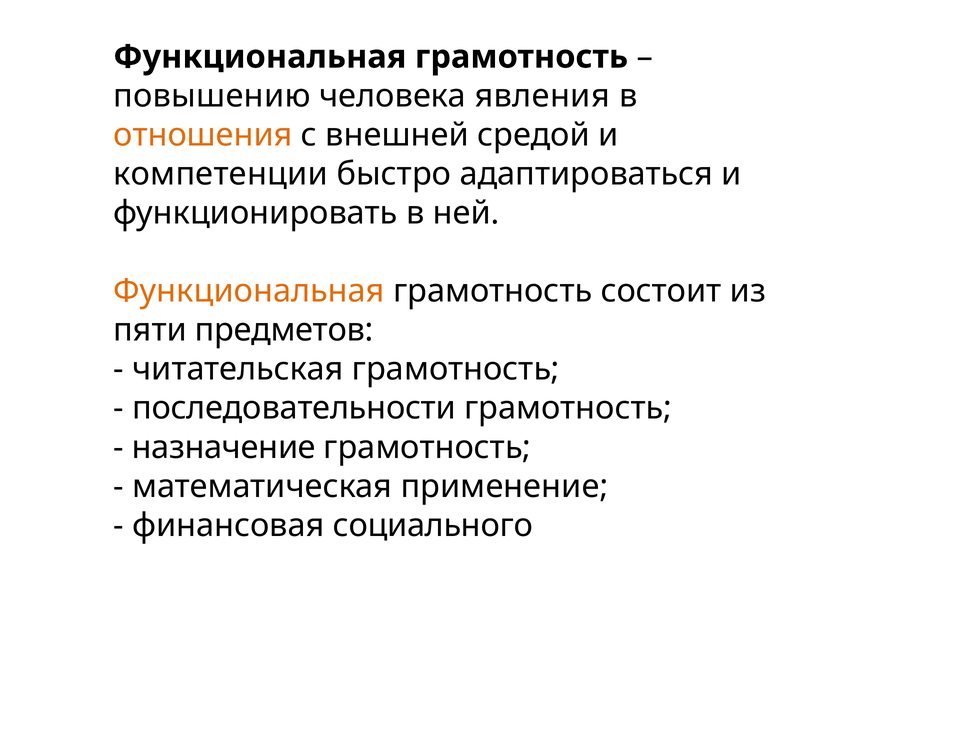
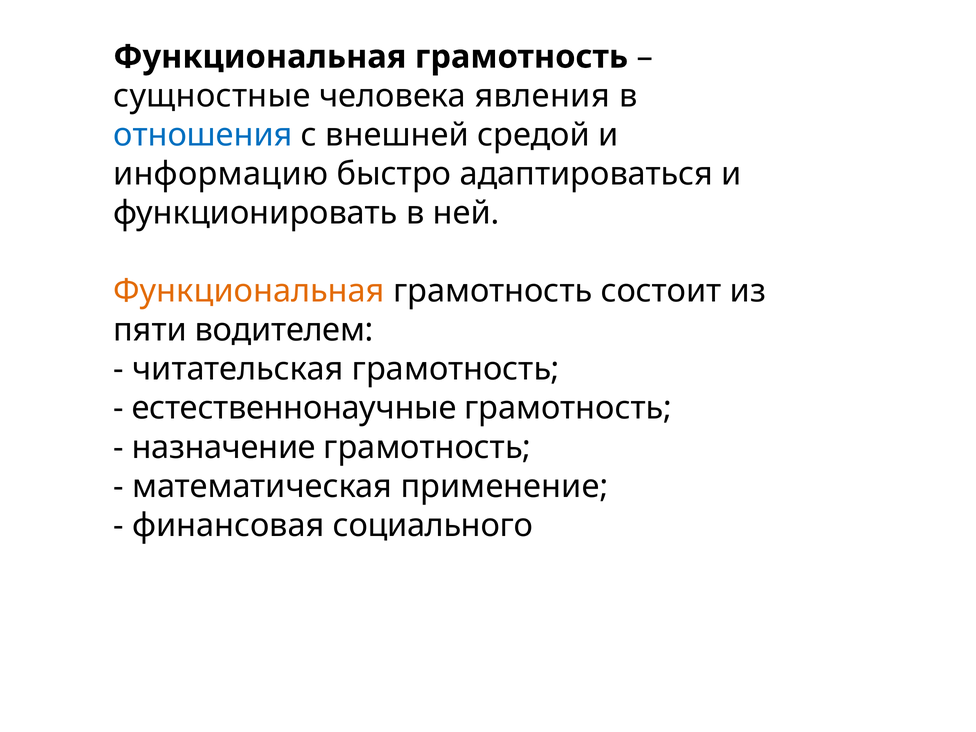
повышению: повышению -> сущностные (212, 96)
отношения colour: orange -> blue (203, 135)
компетенции: компетенции -> информацию (221, 174)
предметов: предметов -> водителем (284, 330)
последовательности: последовательности -> естественнонаучные (294, 408)
